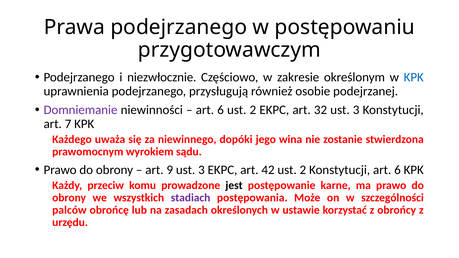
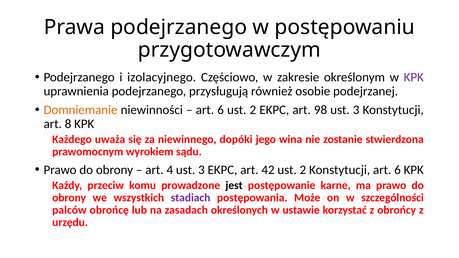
niezwłocznie: niezwłocznie -> izolacyjnego (162, 77)
KPK colour: blue -> purple (414, 77)
Domniemanie colour: purple -> orange (81, 110)
32: 32 -> 98 (321, 110)
7: 7 -> 8 (68, 124)
9: 9 -> 4 (170, 170)
